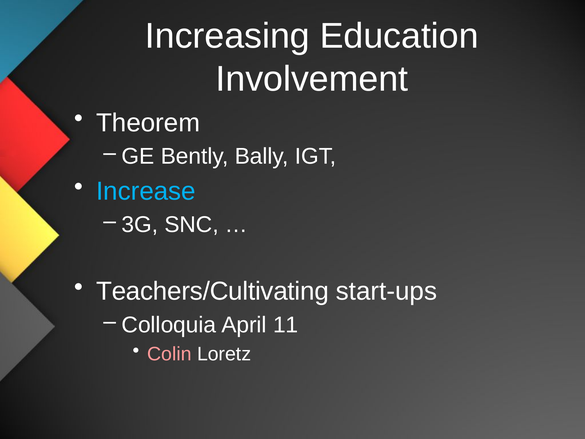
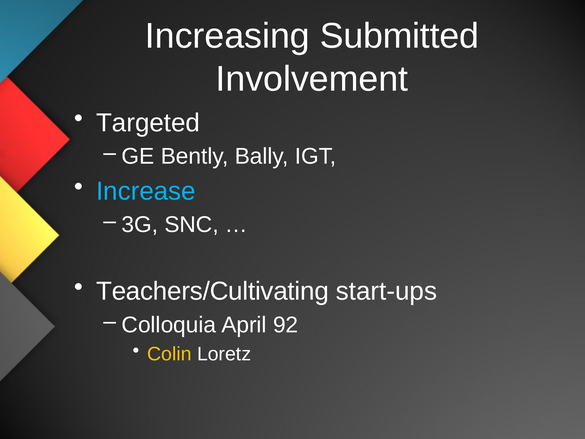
Education: Education -> Submitted (399, 36)
Theorem: Theorem -> Targeted (148, 123)
11: 11 -> 92 (286, 325)
Colin colour: pink -> yellow (169, 354)
